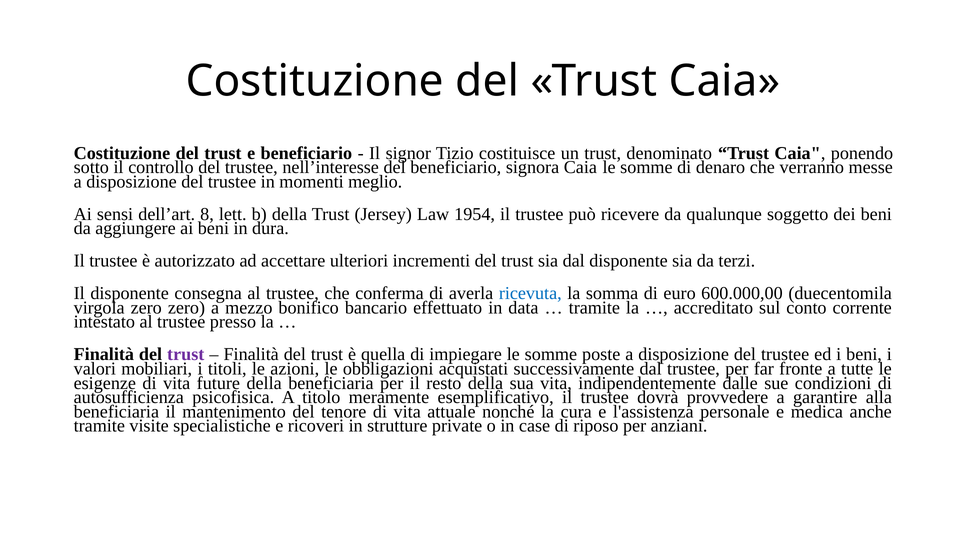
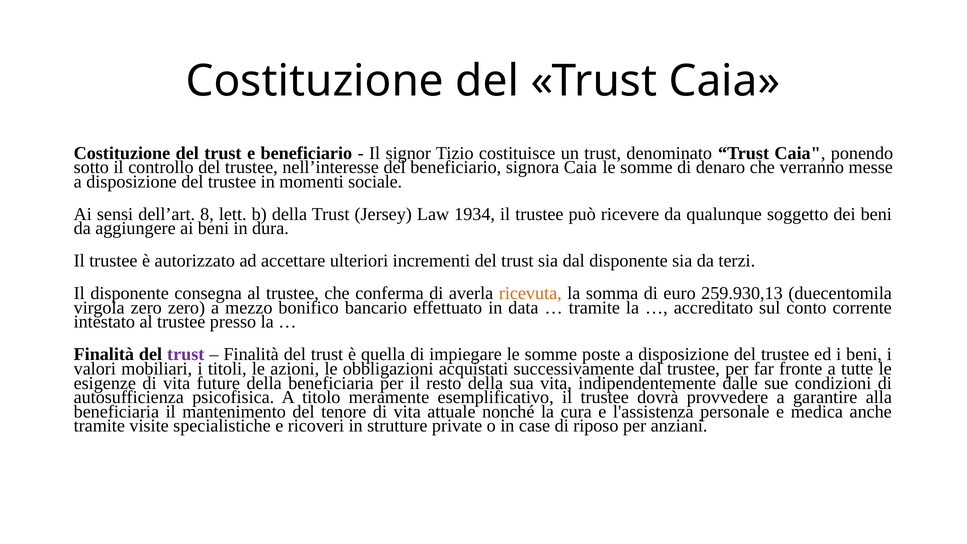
meglio: meglio -> sociale (375, 182)
1954: 1954 -> 1934 (475, 214)
ricevuta colour: blue -> orange (530, 293)
600.000,00: 600.000,00 -> 259.930,13 (742, 293)
